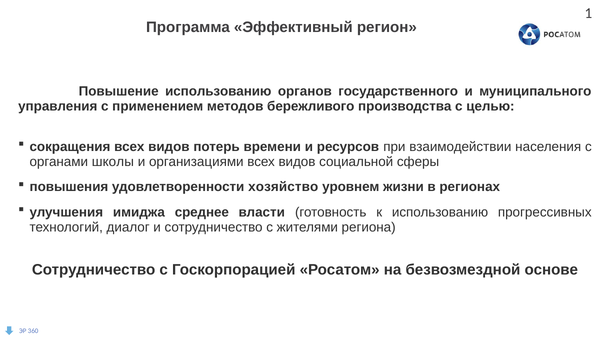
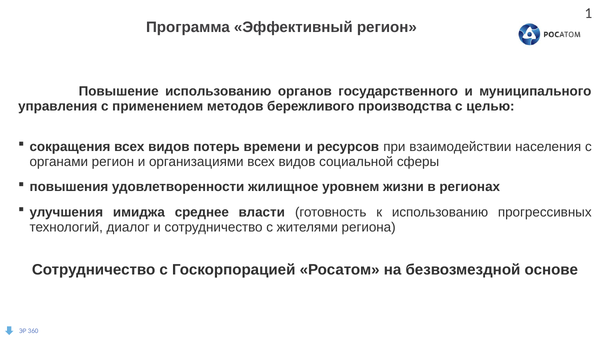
органами школы: школы -> регион (113, 162)
хозяйство: хозяйство -> жилищное (283, 187)
